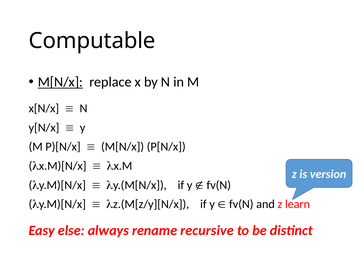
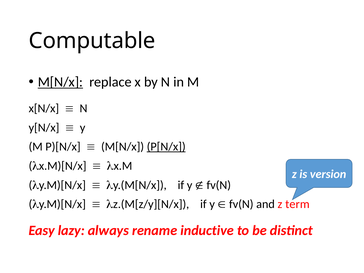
P[N/x underline: none -> present (166, 147)
learn: learn -> term (297, 204)
else: else -> lazy (71, 230)
recursive: recursive -> inductive (207, 230)
